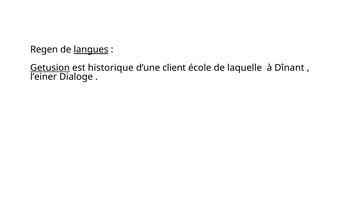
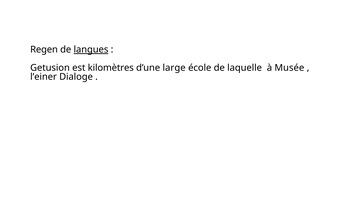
Getusion underline: present -> none (50, 68)
historique: historique -> kilomètres (111, 68)
client: client -> large (174, 68)
Dînant: Dînant -> Musée (289, 68)
